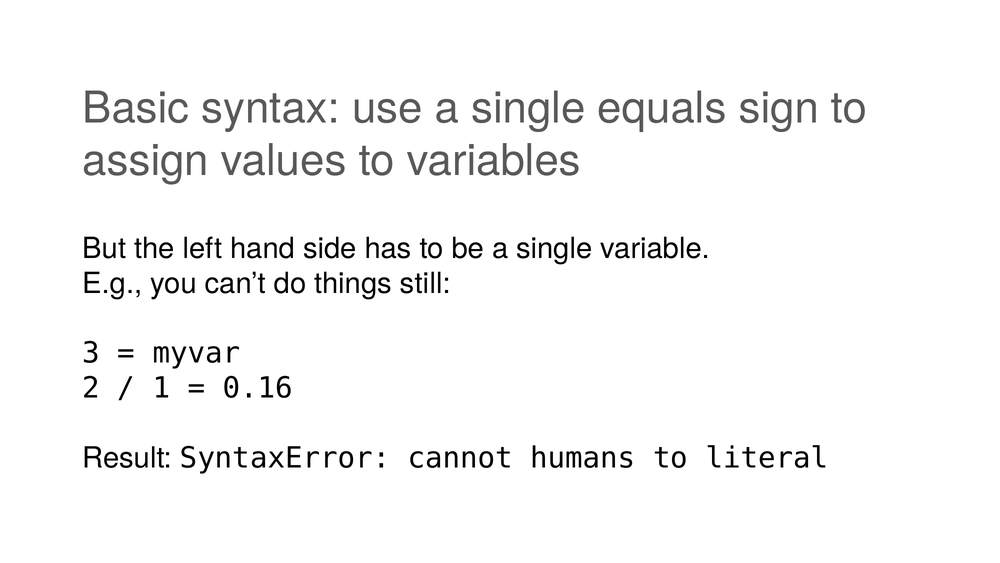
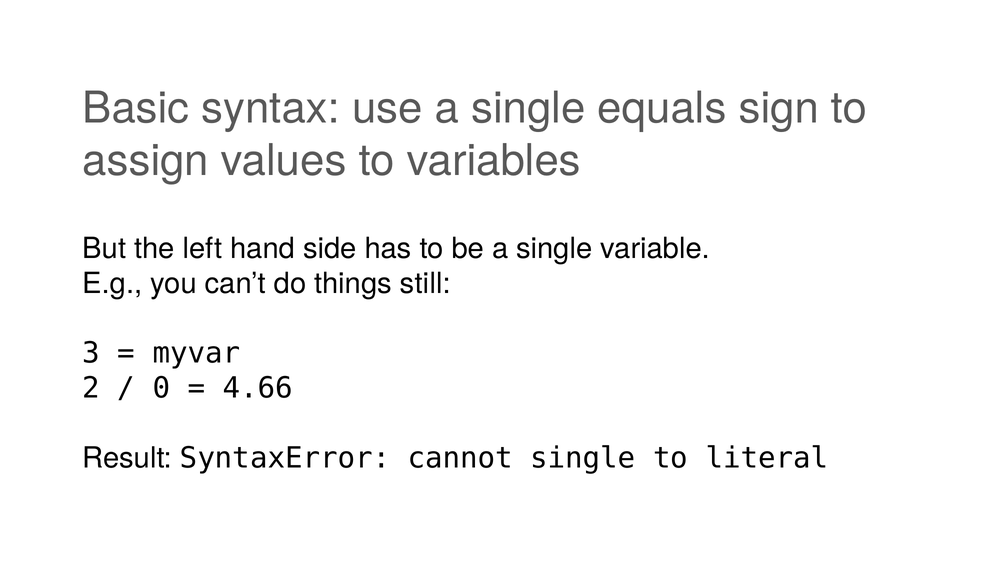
1: 1 -> 0 (161, 388)
0.16: 0.16 -> 4.66 (258, 388)
cannot humans: humans -> single (583, 458)
